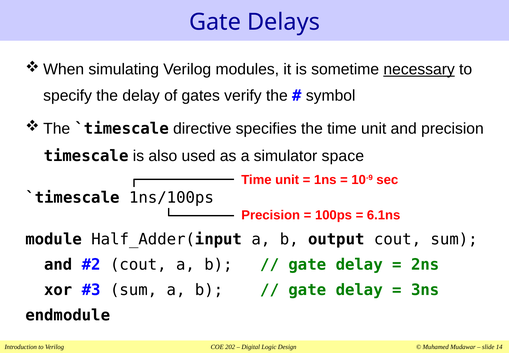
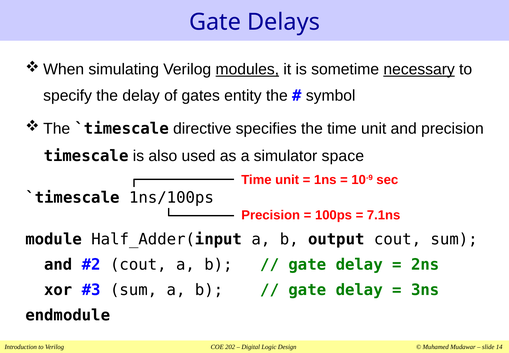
modules underline: none -> present (247, 69)
verify: verify -> entity (243, 96)
6.1ns: 6.1ns -> 7.1ns (384, 215)
